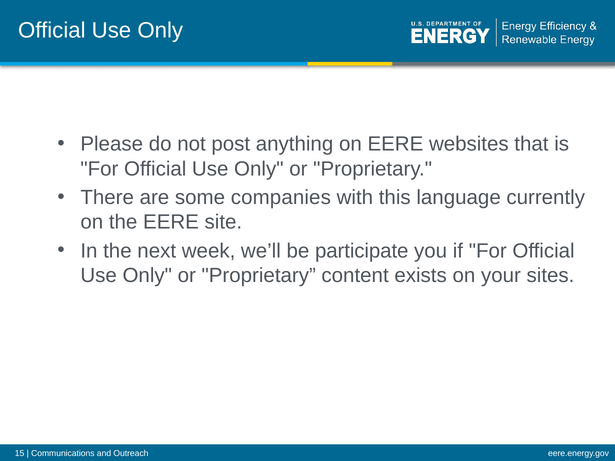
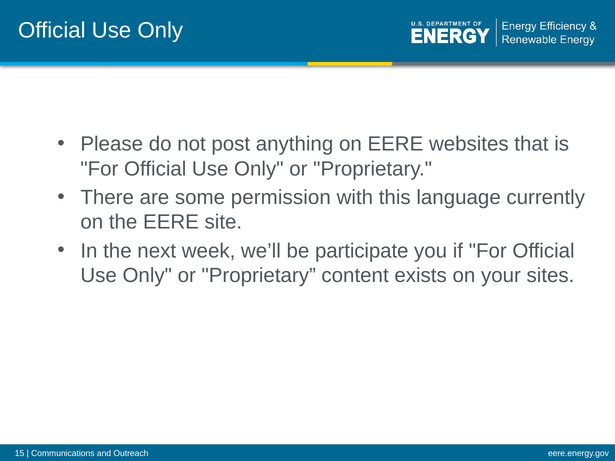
companies: companies -> permission (281, 198)
